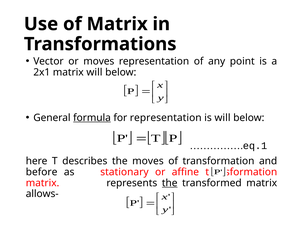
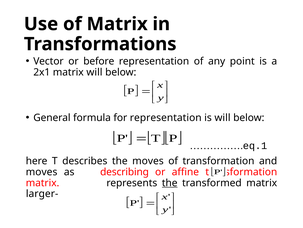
or moves: moves -> before (99, 61)
formula underline: present -> none (92, 117)
before: before -> moves (42, 171)
stationary: stationary -> describing (125, 171)
allows-: allows- -> larger- (42, 193)
